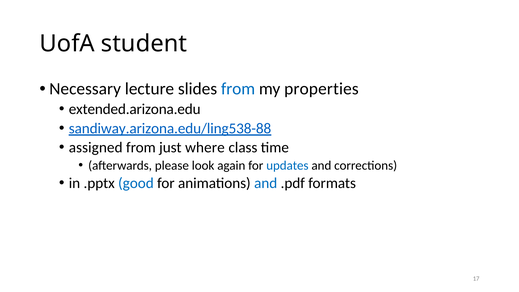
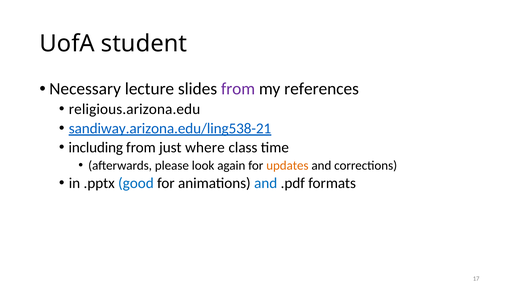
from colour: blue -> purple (238, 89)
properties: properties -> references (322, 89)
extended.arizona.edu: extended.arizona.edu -> religious.arizona.edu (135, 109)
sandiway.arizona.edu/ling538-88: sandiway.arizona.edu/ling538-88 -> sandiway.arizona.edu/ling538-21 (170, 128)
assigned: assigned -> including (96, 147)
updates colour: blue -> orange (287, 165)
